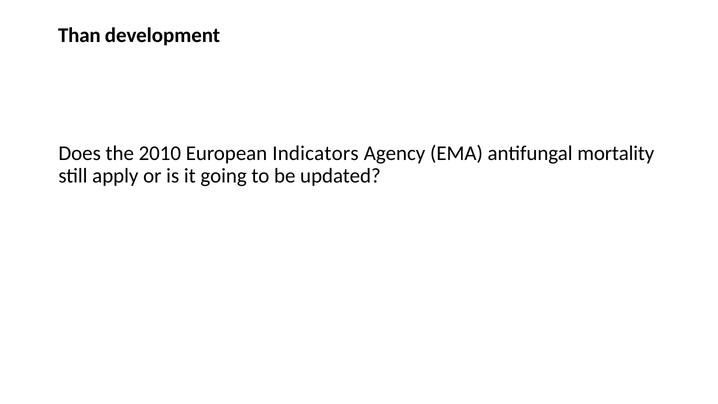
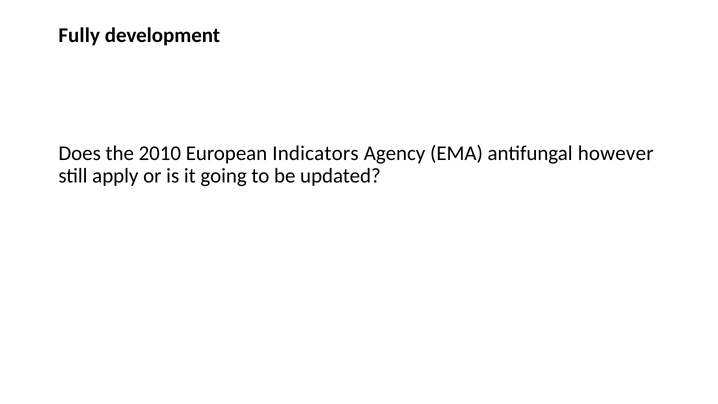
Than: Than -> Fully (79, 35)
mortality: mortality -> however (616, 153)
